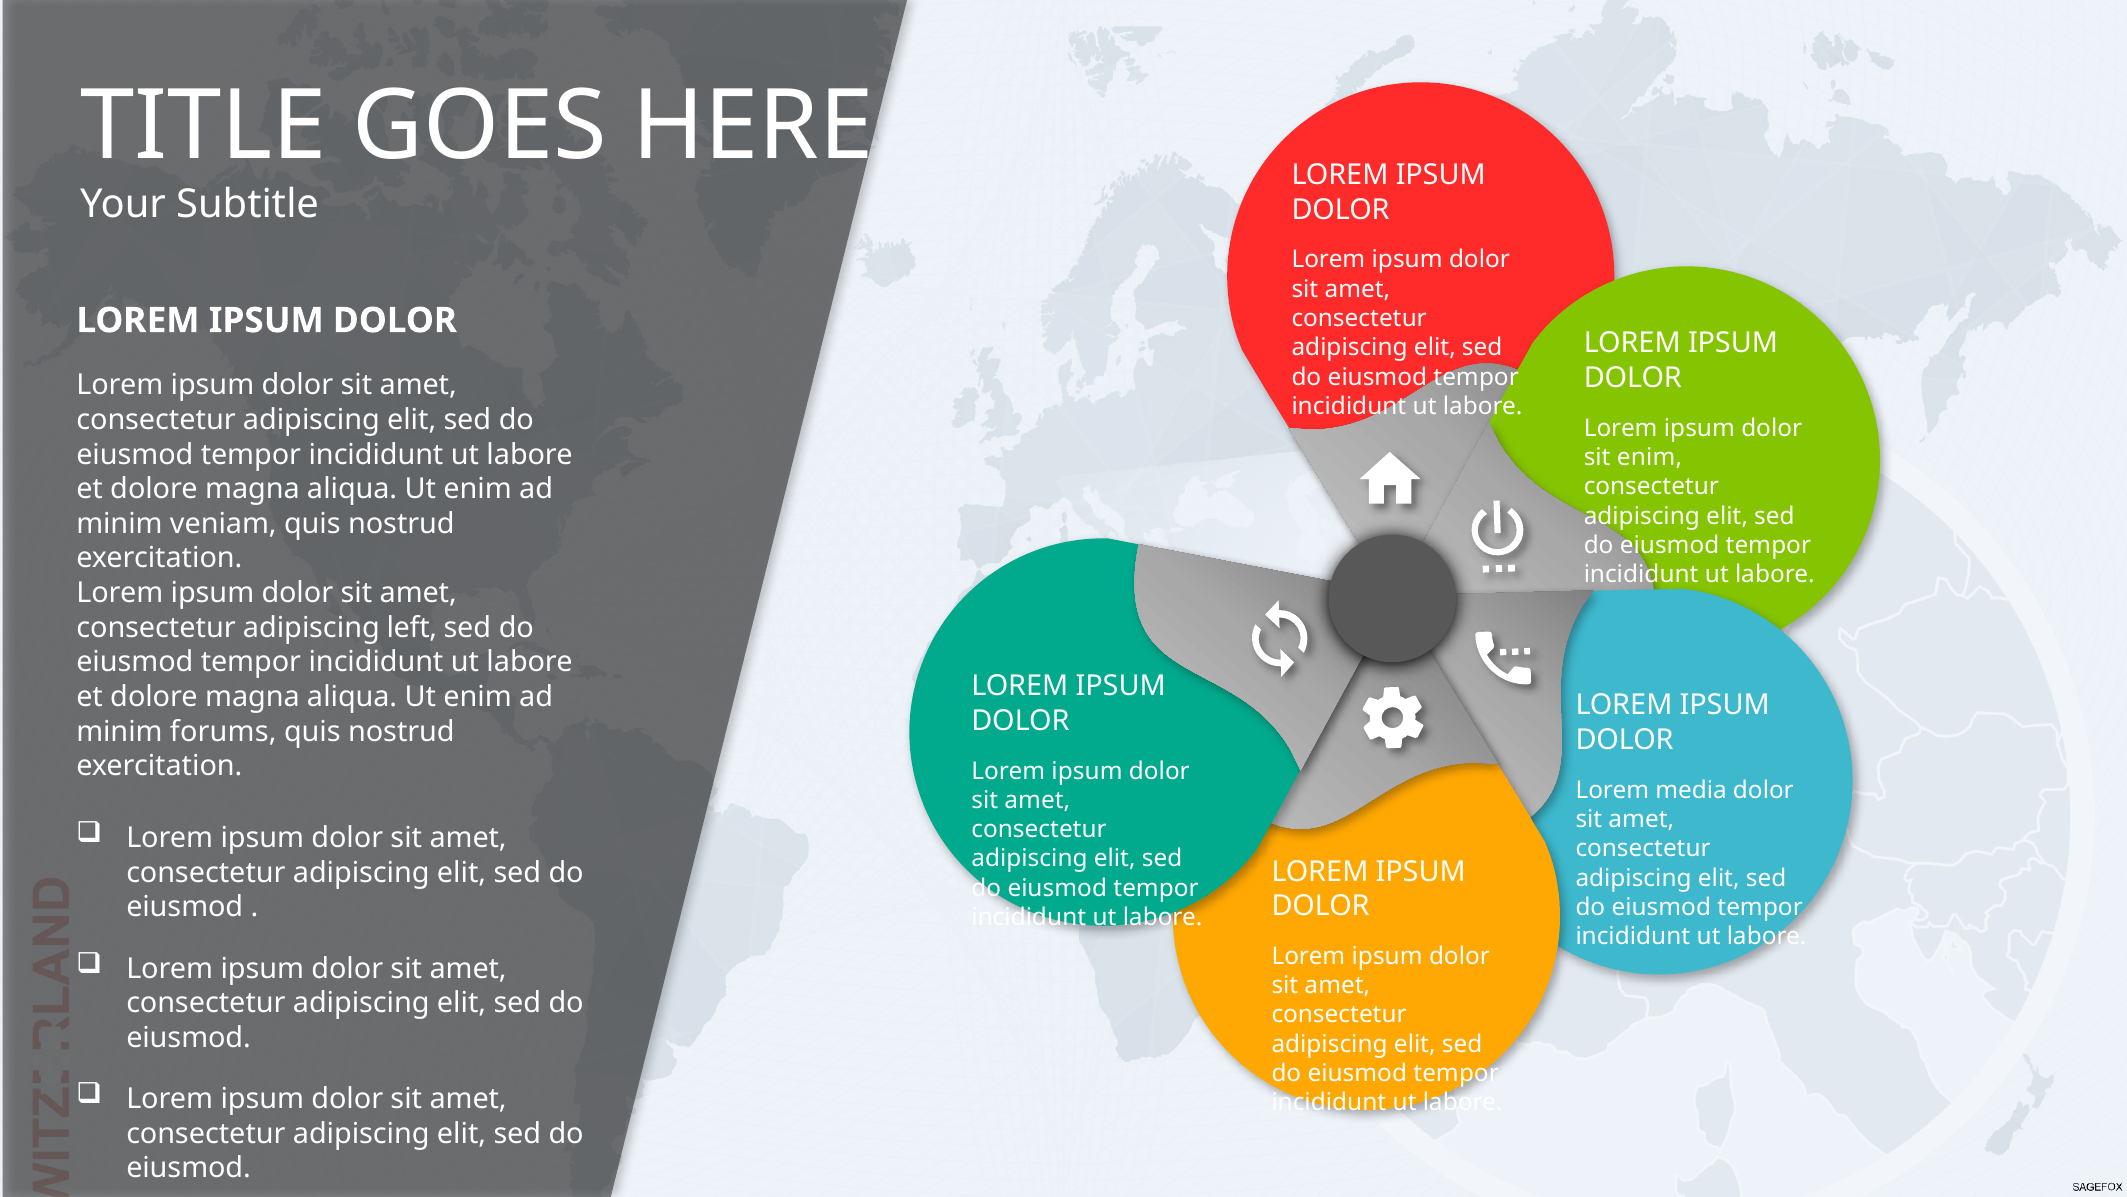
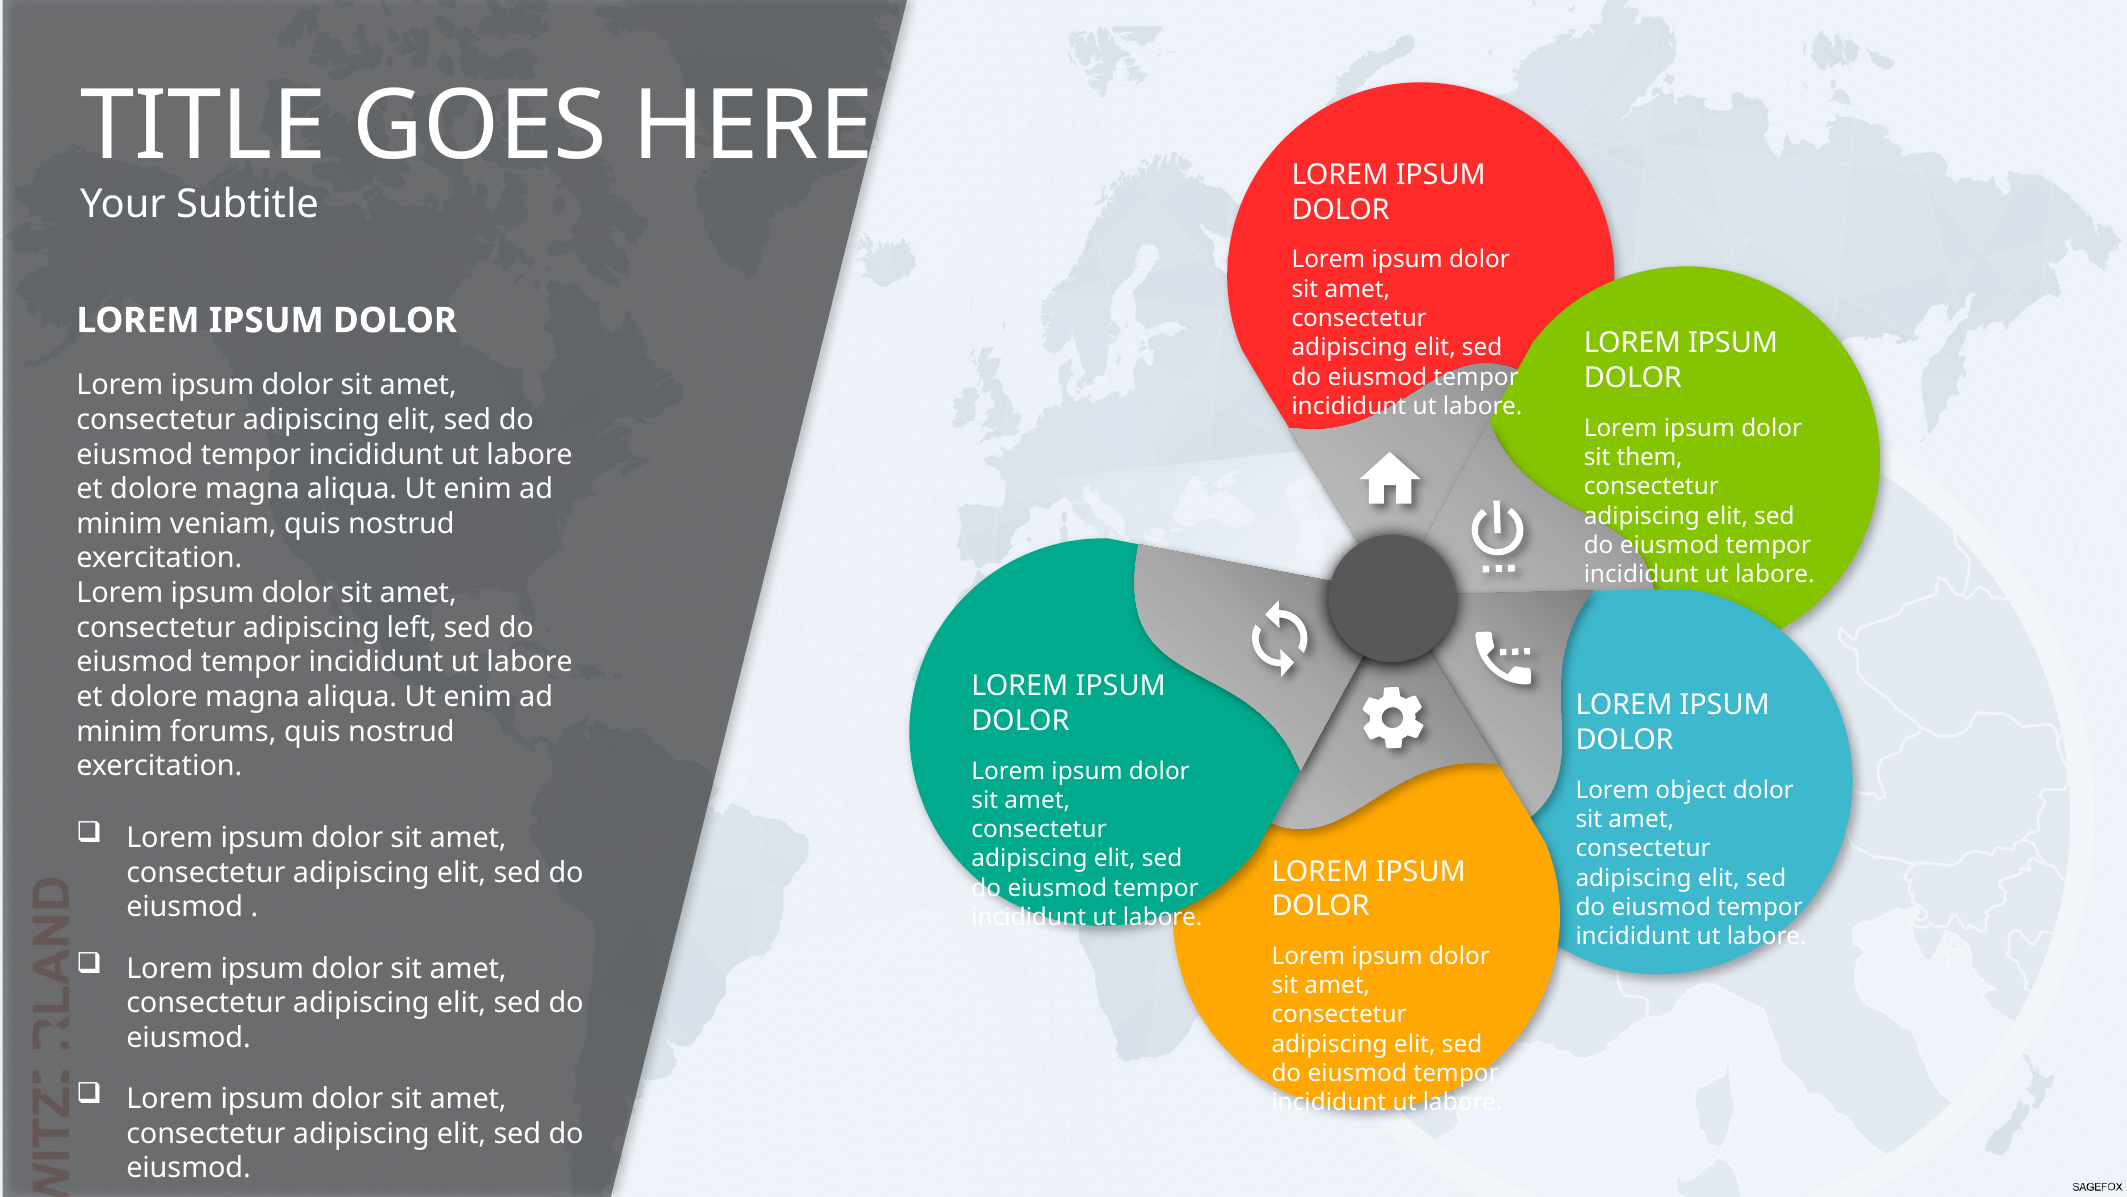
sit enim: enim -> them (1650, 457)
media: media -> object (1691, 790)
